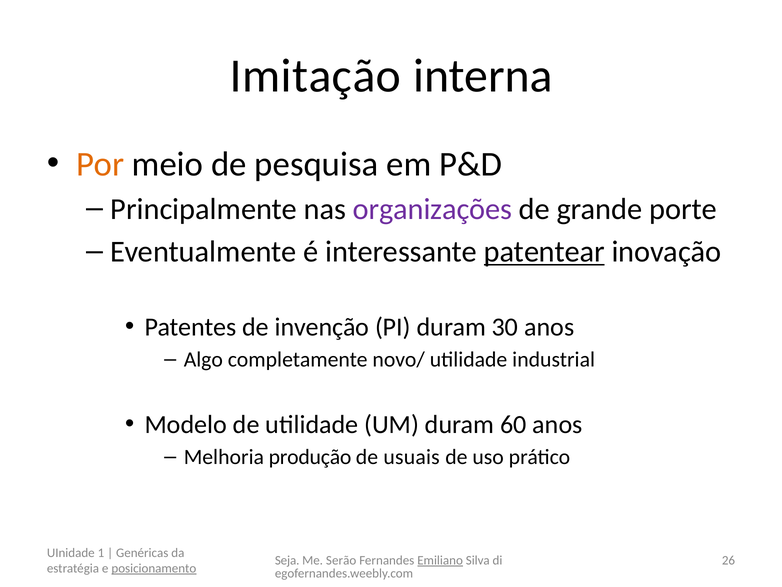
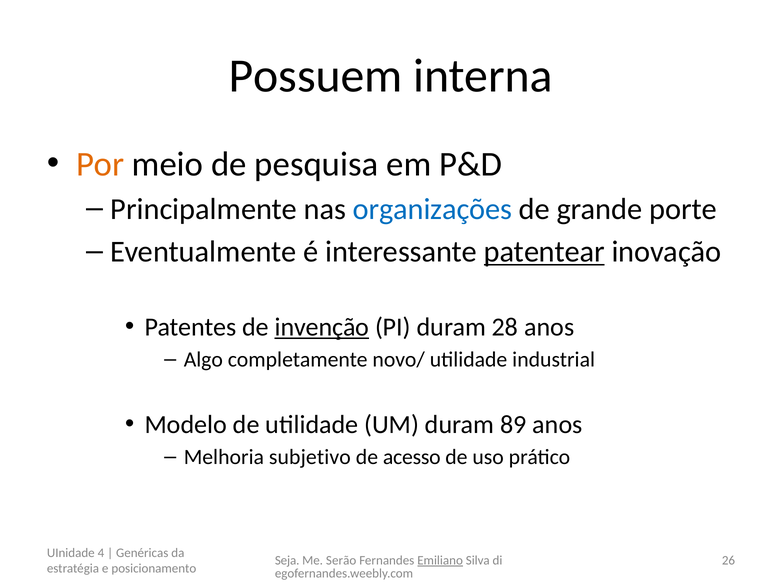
Imitação: Imitação -> Possuem (316, 76)
organizações colour: purple -> blue (432, 209)
invenção underline: none -> present (322, 327)
30: 30 -> 28 (505, 327)
60: 60 -> 89 (513, 424)
produção: produção -> subjetivo (310, 457)
usuais: usuais -> acesso (412, 457)
1: 1 -> 4 (101, 552)
posicionamento underline: present -> none (154, 568)
